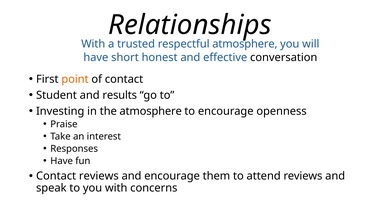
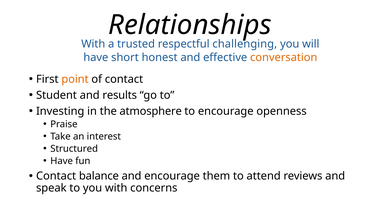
atmosphere: atmosphere -> challenging (245, 44)
conversation colour: black -> orange (284, 57)
Responses: Responses -> Structured (74, 149)
Contact reviews: reviews -> balance (99, 176)
